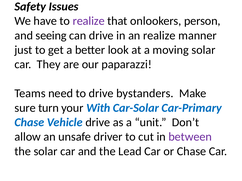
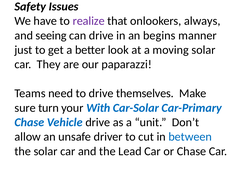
person: person -> always (202, 21)
an realize: realize -> begins (159, 36)
bystanders: bystanders -> themselves (145, 94)
between colour: purple -> blue (190, 137)
